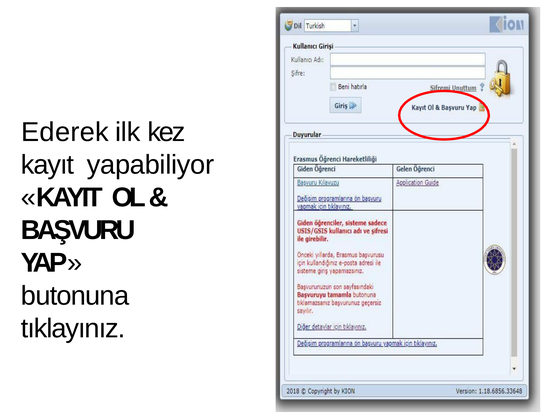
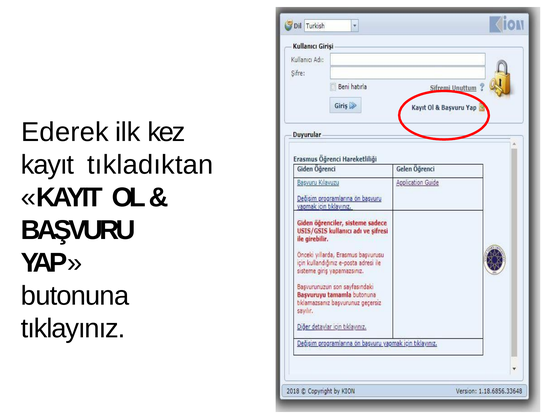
yapabiliyor: yapabiliyor -> tıkladıktan (150, 165)
